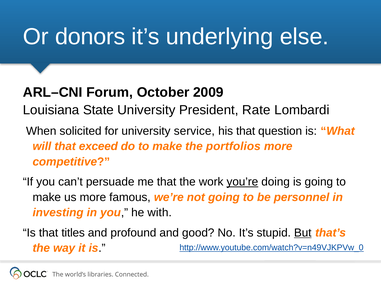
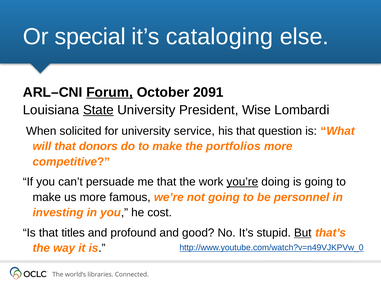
donors: donors -> special (90, 37)
underlying: underlying -> cataloging (220, 37)
Forum underline: none -> present (110, 92)
2009: 2009 -> 2091 (208, 92)
State underline: none -> present (98, 110)
Rate: Rate -> Wise (257, 110)
exceed: exceed -> donors (98, 146)
with: with -> cost (160, 212)
